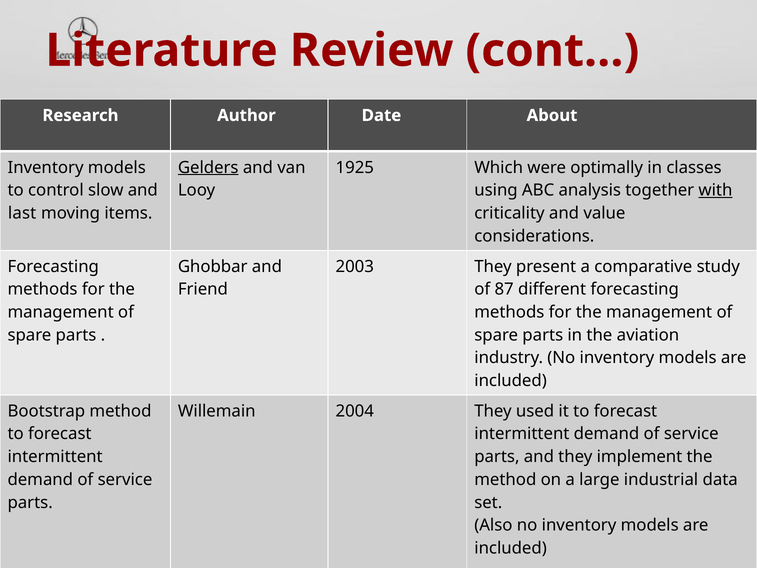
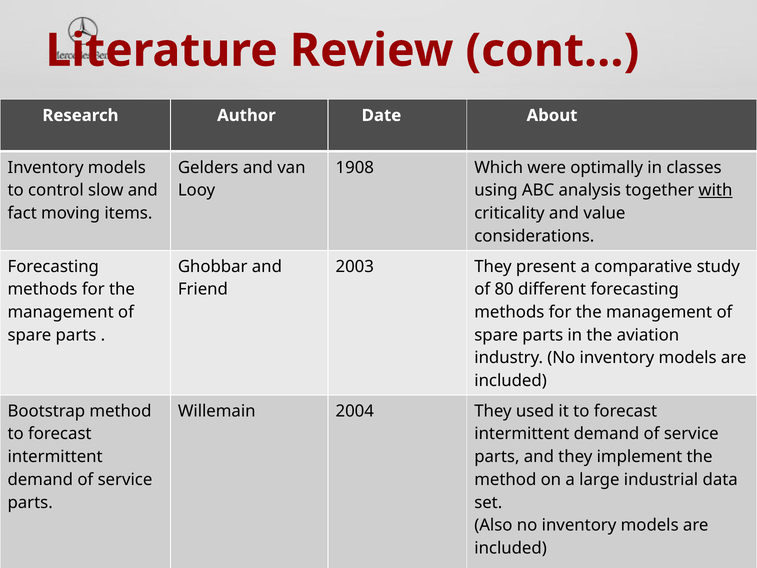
Gelders underline: present -> none (208, 167)
1925: 1925 -> 1908 (355, 167)
last: last -> fact (22, 213)
87: 87 -> 80 (504, 289)
